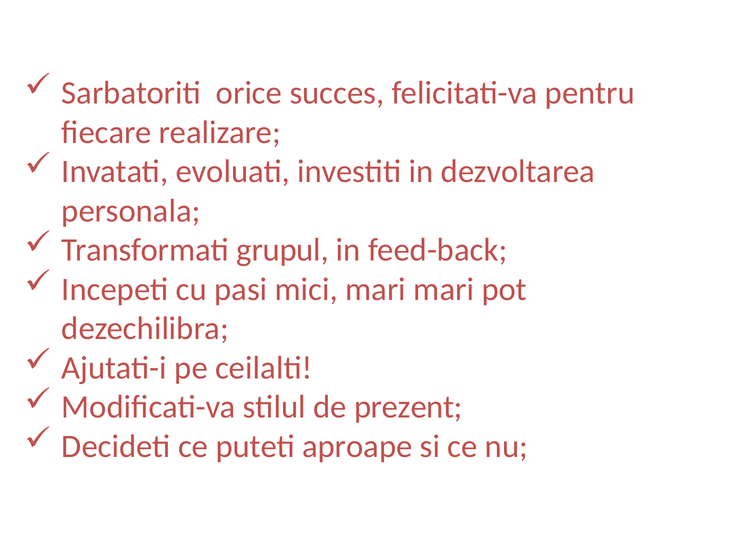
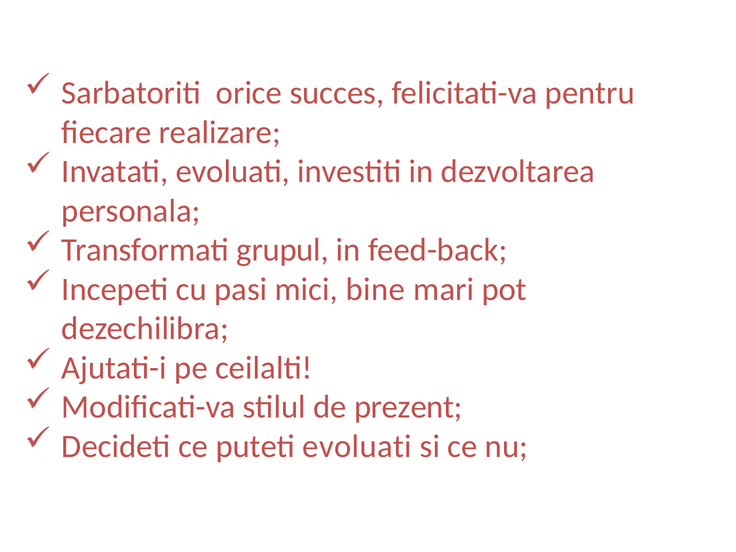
mici mari: mari -> bine (375, 289)
puteti aproape: aproape -> evoluati (357, 446)
